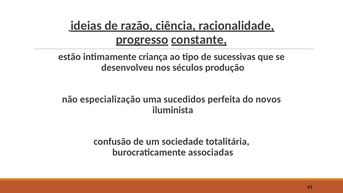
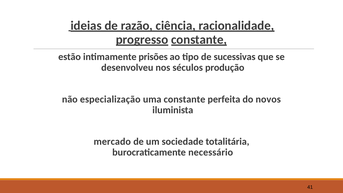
criança: criança -> prisões (153, 57)
uma sucedidos: sucedidos -> constante (184, 99)
confusão: confusão -> mercado (112, 142)
associadas: associadas -> necessário (211, 152)
